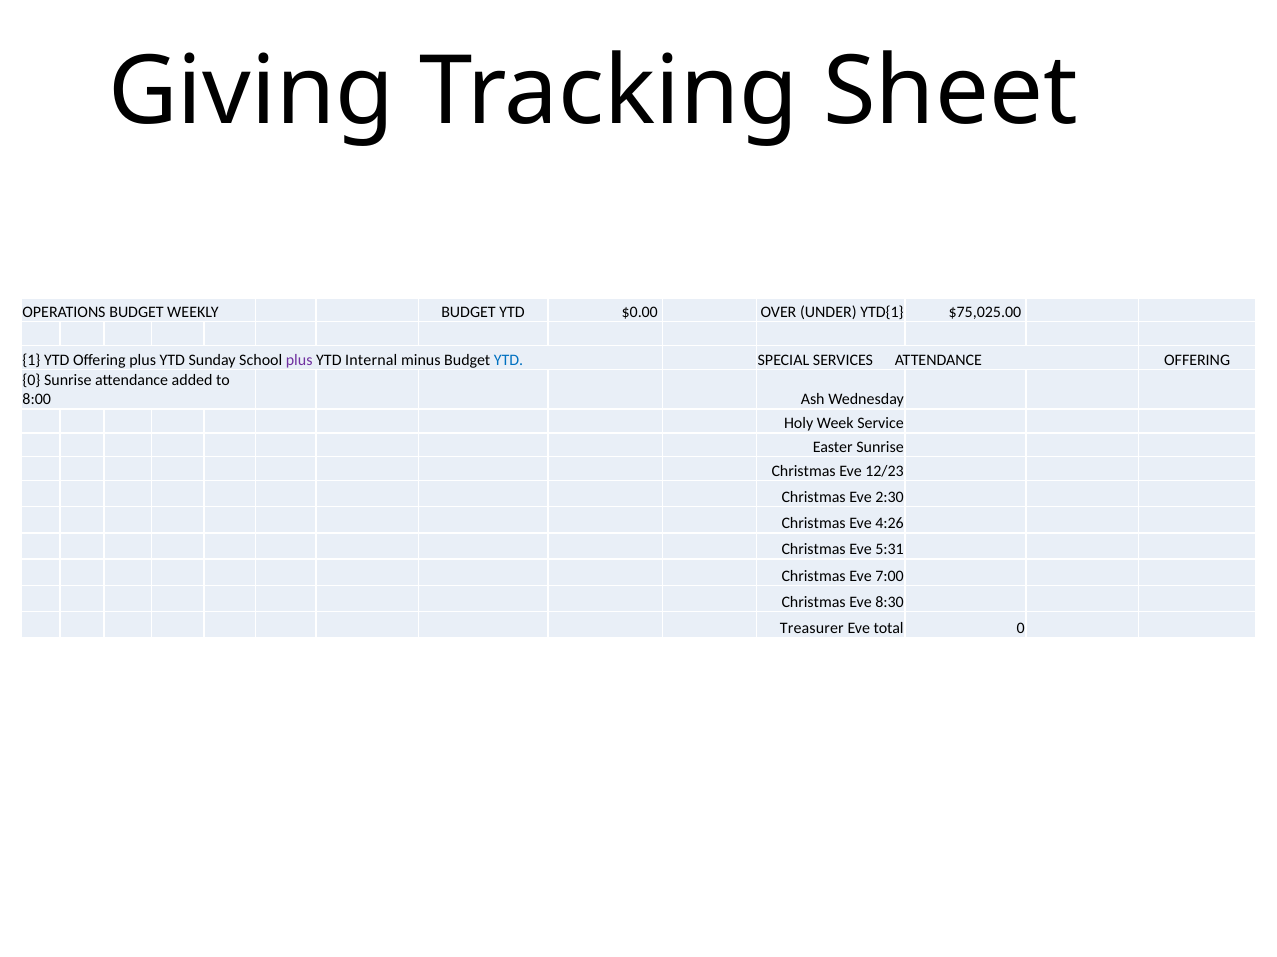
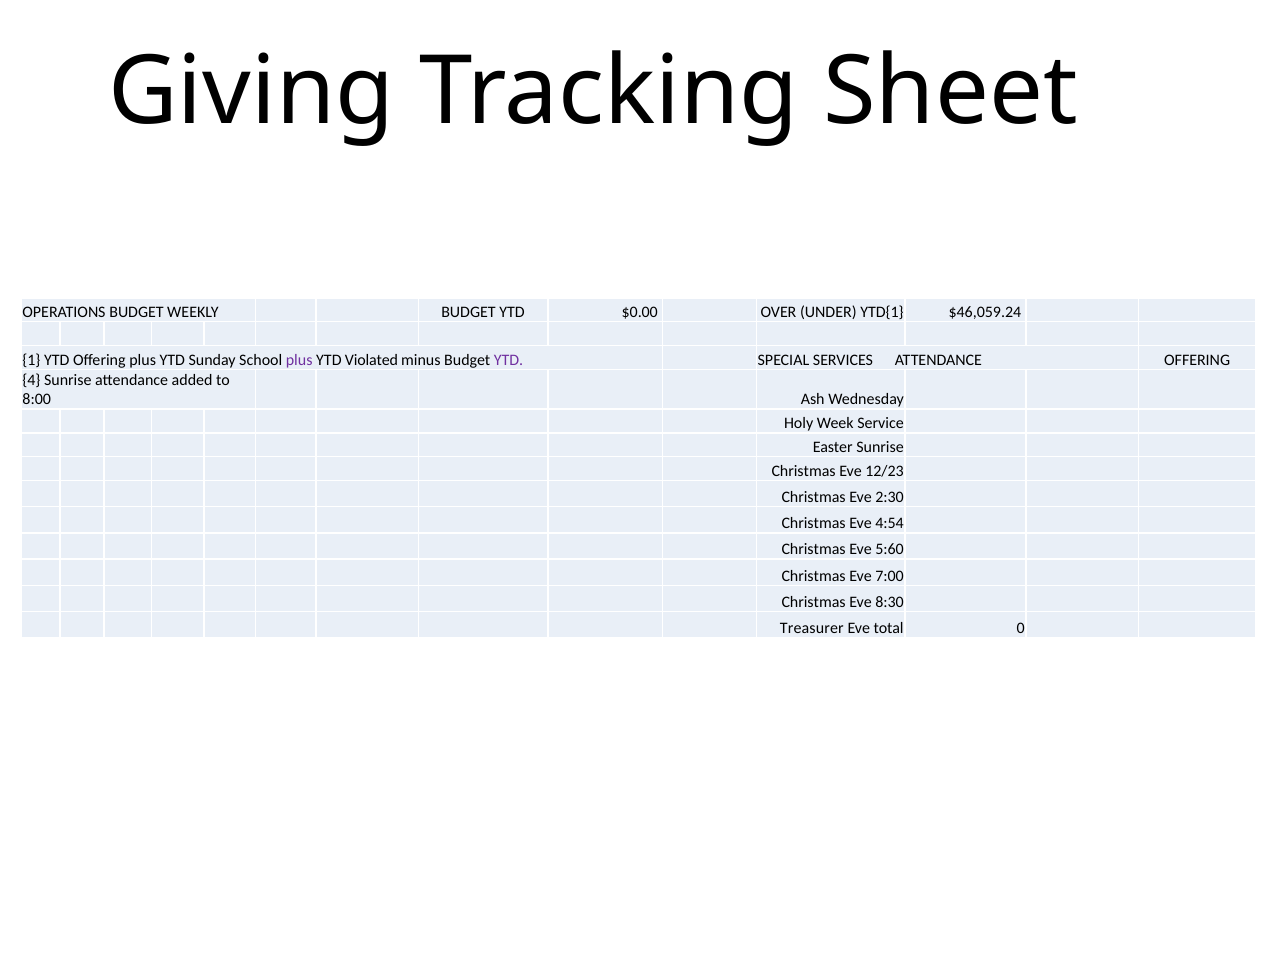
$75,025.00: $75,025.00 -> $46,059.24 (985, 312)
Internal: Internal -> Violated (371, 360)
YTD colour: blue -> purple (508, 360)
0: 0 -> 4 (31, 381)
4:26: 4:26 -> 4:54 (890, 524)
5:31: 5:31 -> 5:60 (890, 550)
